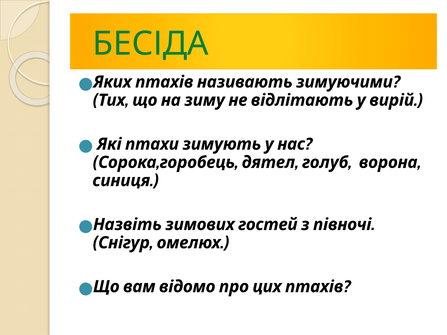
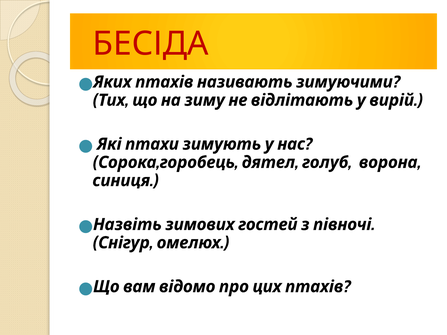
БЕСІДА colour: green -> red (151, 44)
